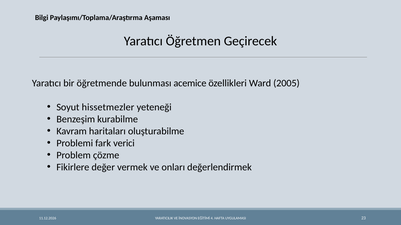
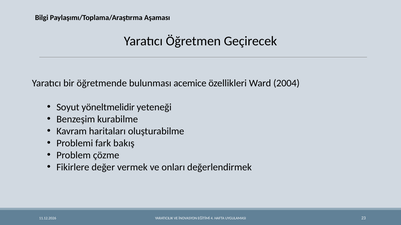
2005: 2005 -> 2004 (286, 83)
hissetmezler: hissetmezler -> yöneltmelidir (108, 107)
verici: verici -> bakış (124, 143)
